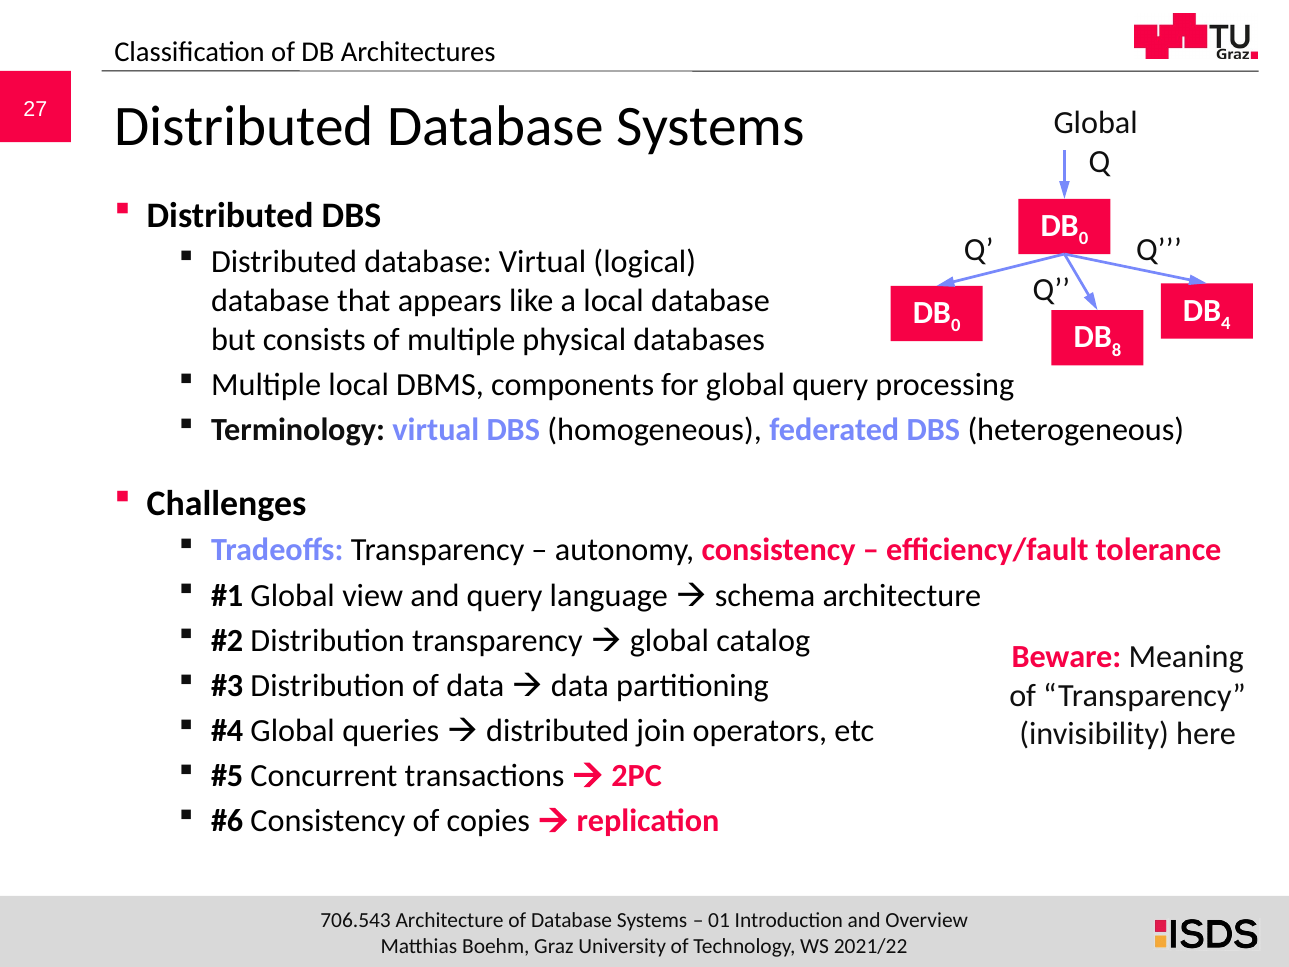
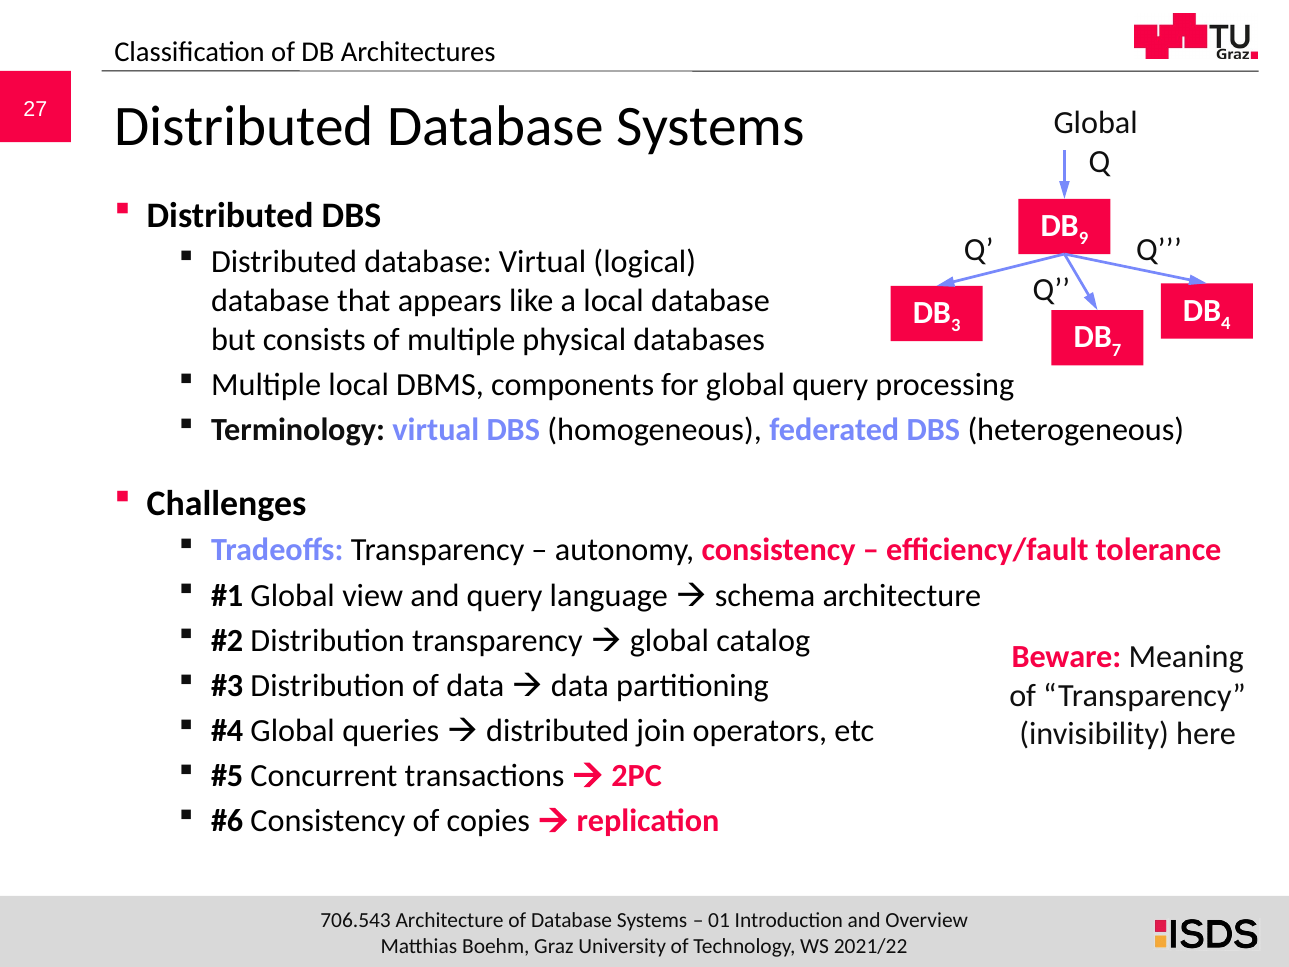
0: 0 -> 9 (1084, 239)
0: 0 -> 3 (956, 326)
8: 8 -> 7 (1117, 350)
